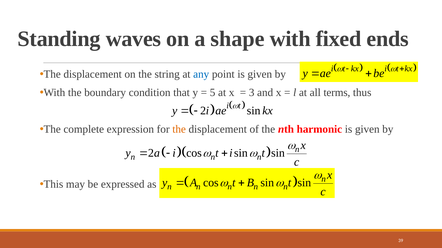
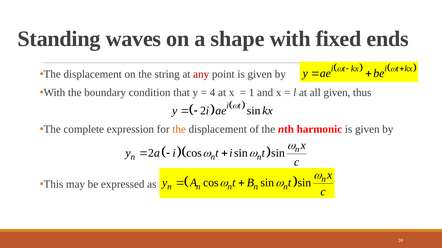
any colour: blue -> red (201, 74)
5: 5 -> 4 (213, 93)
3: 3 -> 1 (252, 93)
all terms: terms -> given (337, 93)
